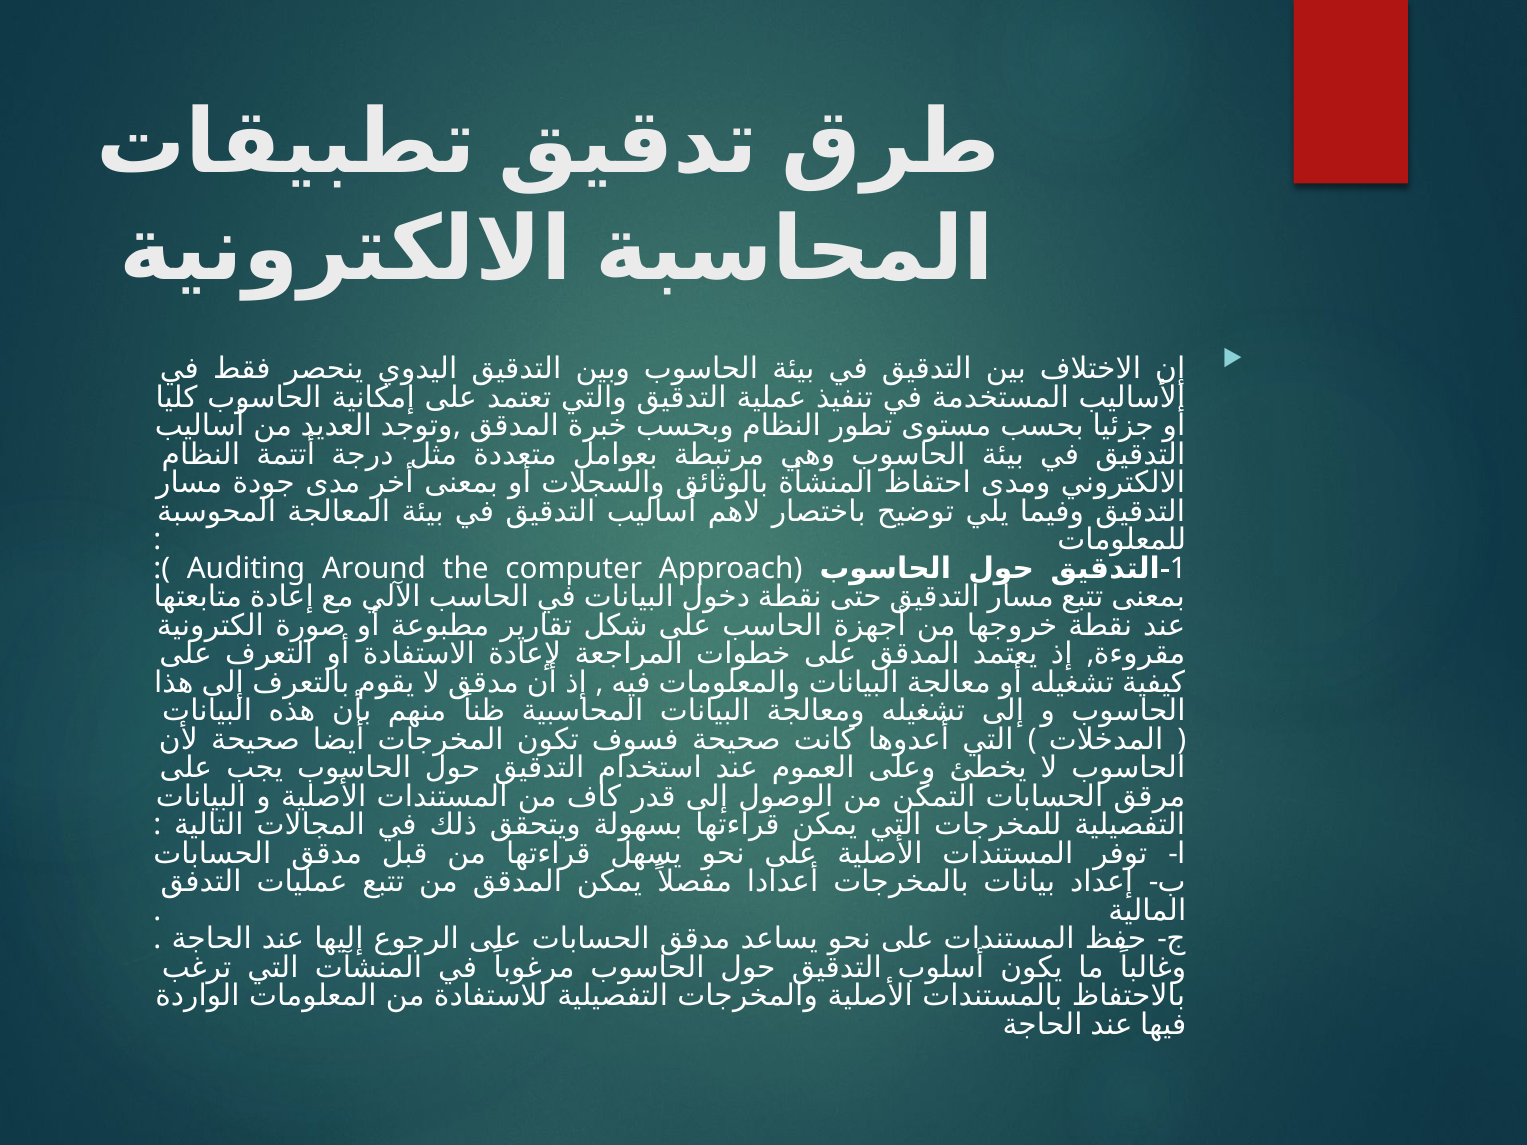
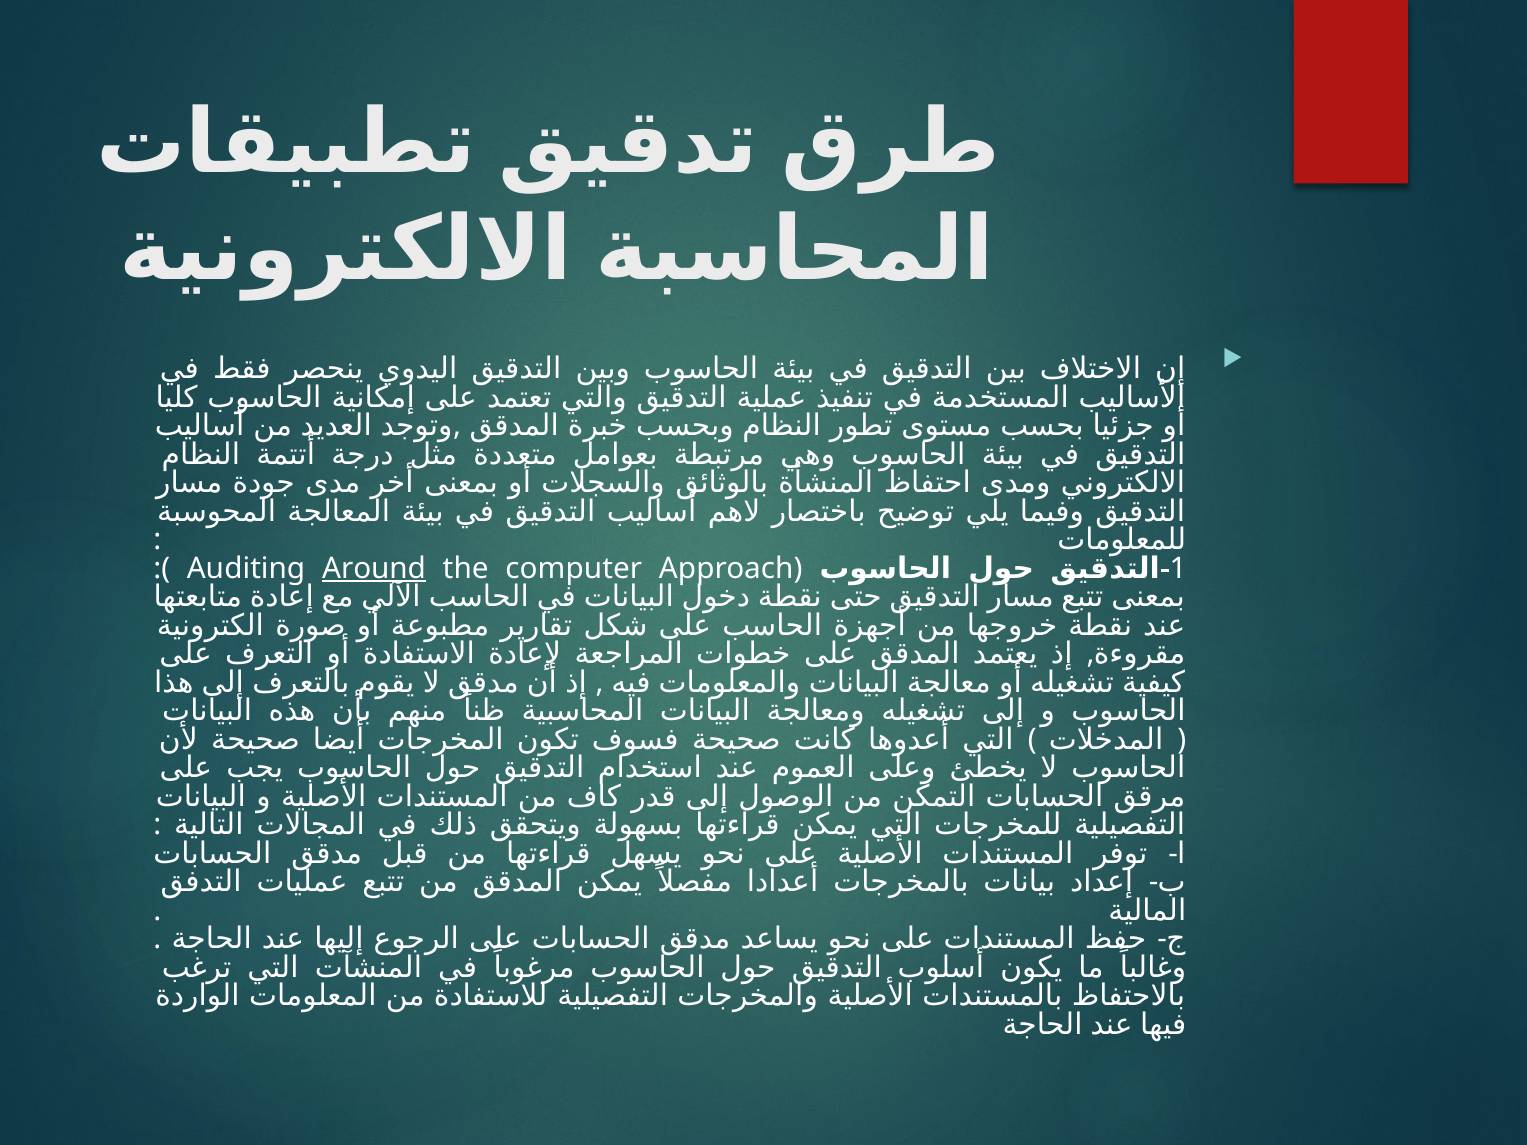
Around underline: none -> present (374, 569)
